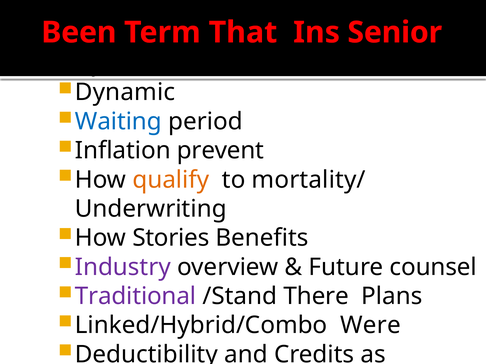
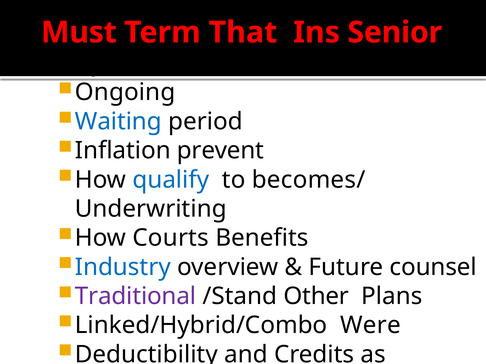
Been: Been -> Must (79, 32)
Dynamic: Dynamic -> Ongoing (125, 92)
qualify colour: orange -> blue (171, 180)
mortality/: mortality/ -> becomes/ (309, 180)
Stories: Stories -> Courts (171, 238)
Industry colour: purple -> blue (123, 267)
There: There -> Other (316, 297)
